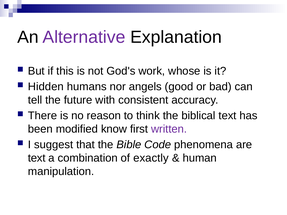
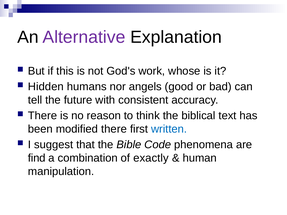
modified know: know -> there (114, 129)
written colour: purple -> blue (169, 129)
text: text -> find (37, 158)
